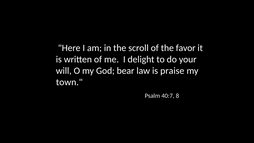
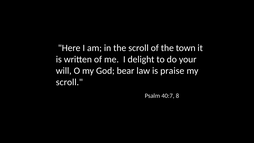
favor: favor -> town (186, 48)
town: town -> scroll (69, 82)
